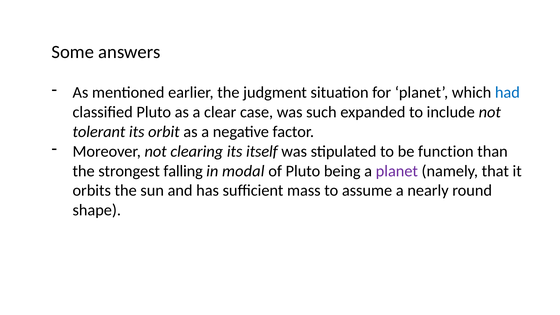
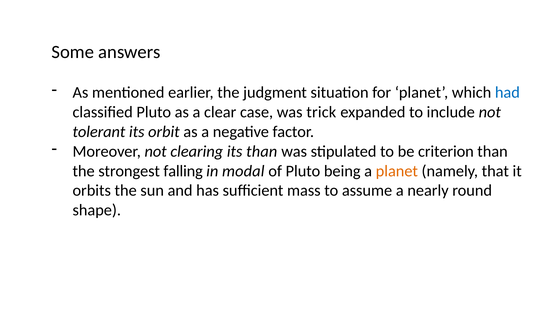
such: such -> trick (321, 112)
its itself: itself -> than (262, 151)
function: function -> criterion (446, 151)
planet colour: purple -> orange (397, 171)
